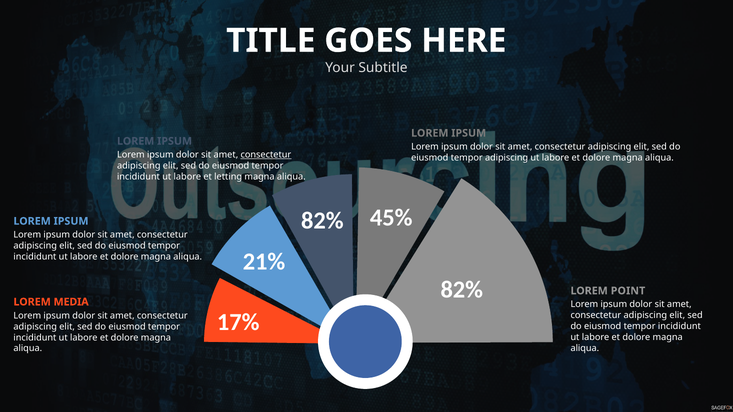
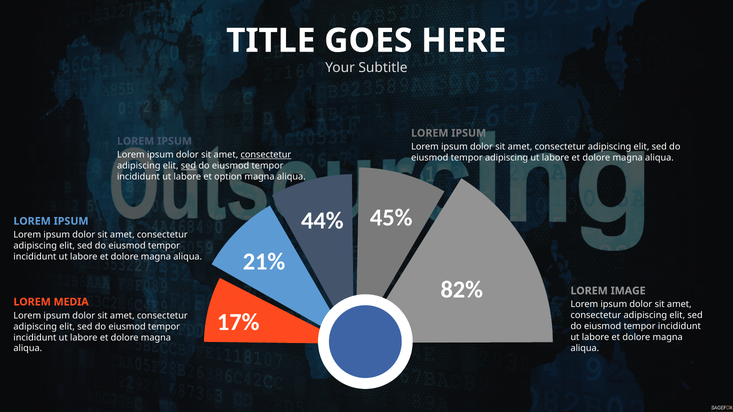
sed underline: none -> present (188, 166)
letting: letting -> option (228, 177)
82%: 82% -> 44% (322, 221)
POINT: POINT -> IMAGE (628, 291)
